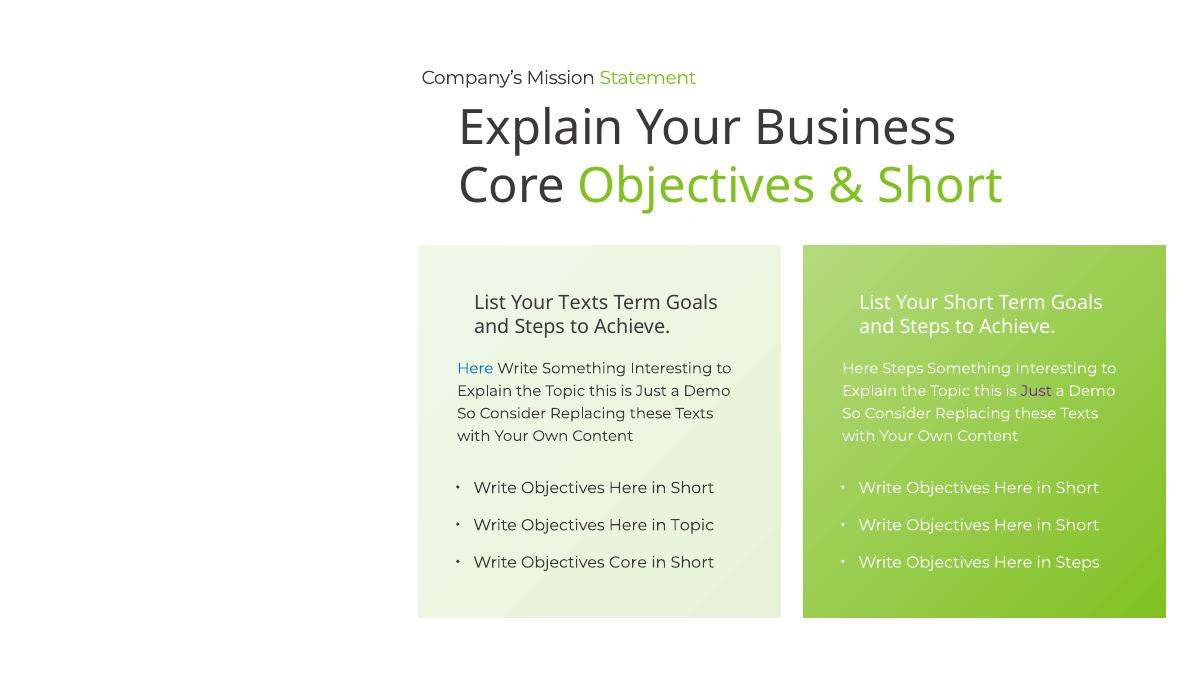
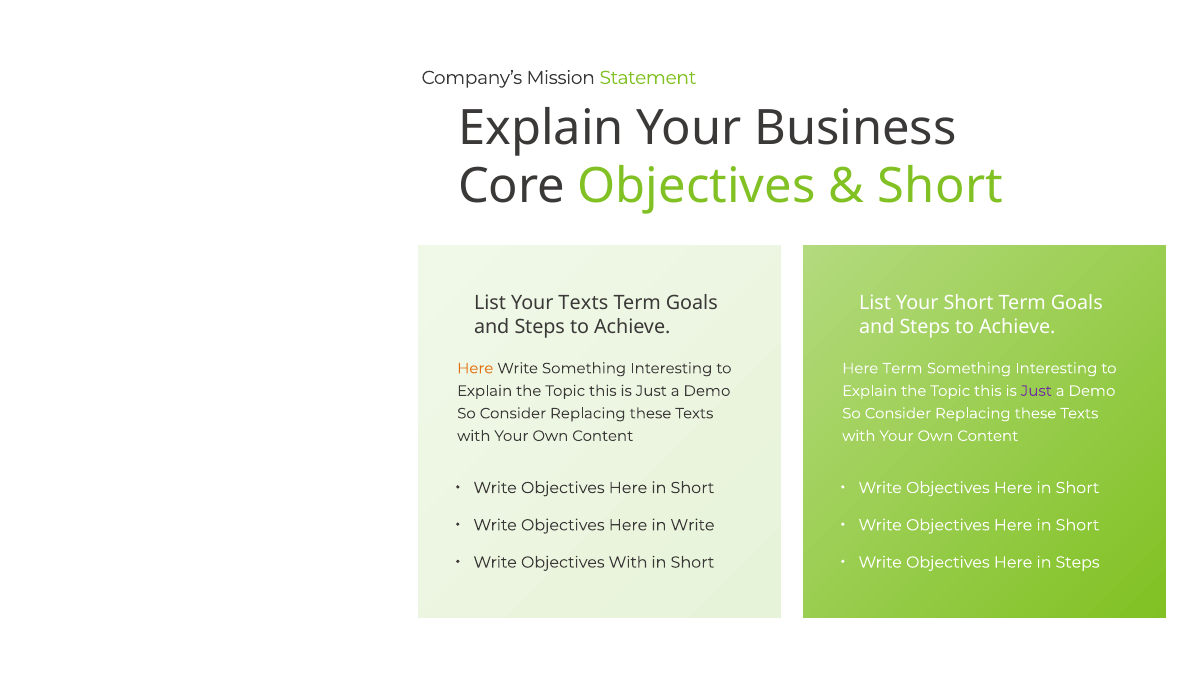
Here colour: blue -> orange (475, 368)
Here Steps: Steps -> Term (903, 368)
in Topic: Topic -> Write (692, 525)
Objectives Core: Core -> With (628, 562)
